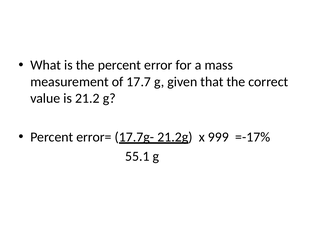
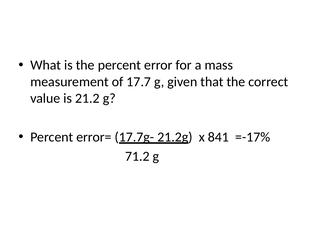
999: 999 -> 841 (218, 137)
55.1: 55.1 -> 71.2 (137, 157)
